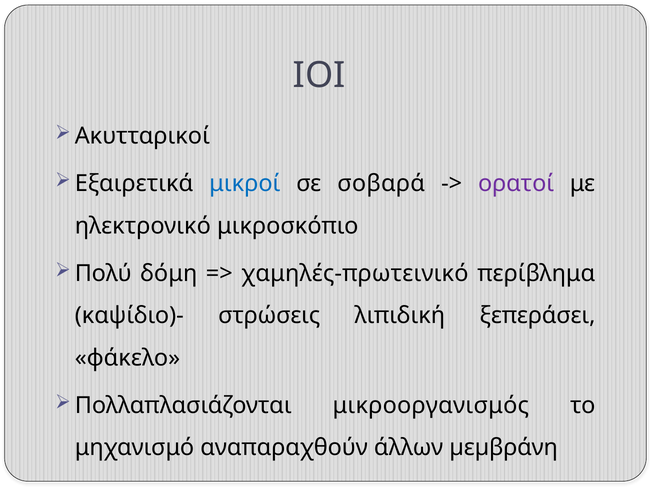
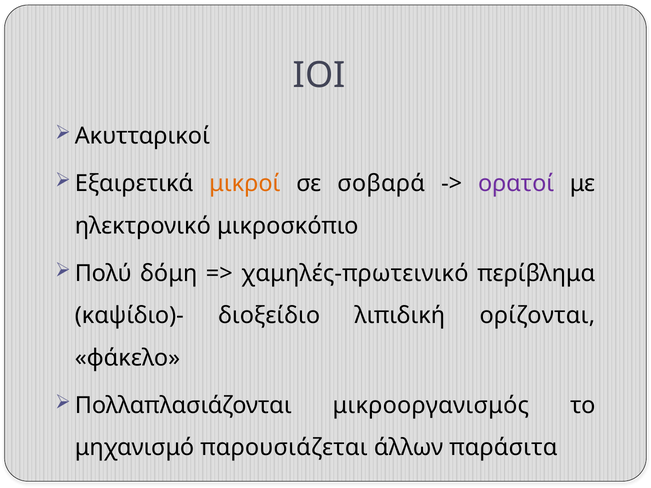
μικροί colour: blue -> orange (245, 184)
στρώσεις: στρώσεις -> διοξείδιο (269, 316)
ξεπεράσει: ξεπεράσει -> ορίζονται (537, 316)
αναπαραχθούν: αναπαραχθούν -> παρουσιάζεται (284, 448)
µεµβράνη: µεµβράνη -> παράσιτα (503, 448)
